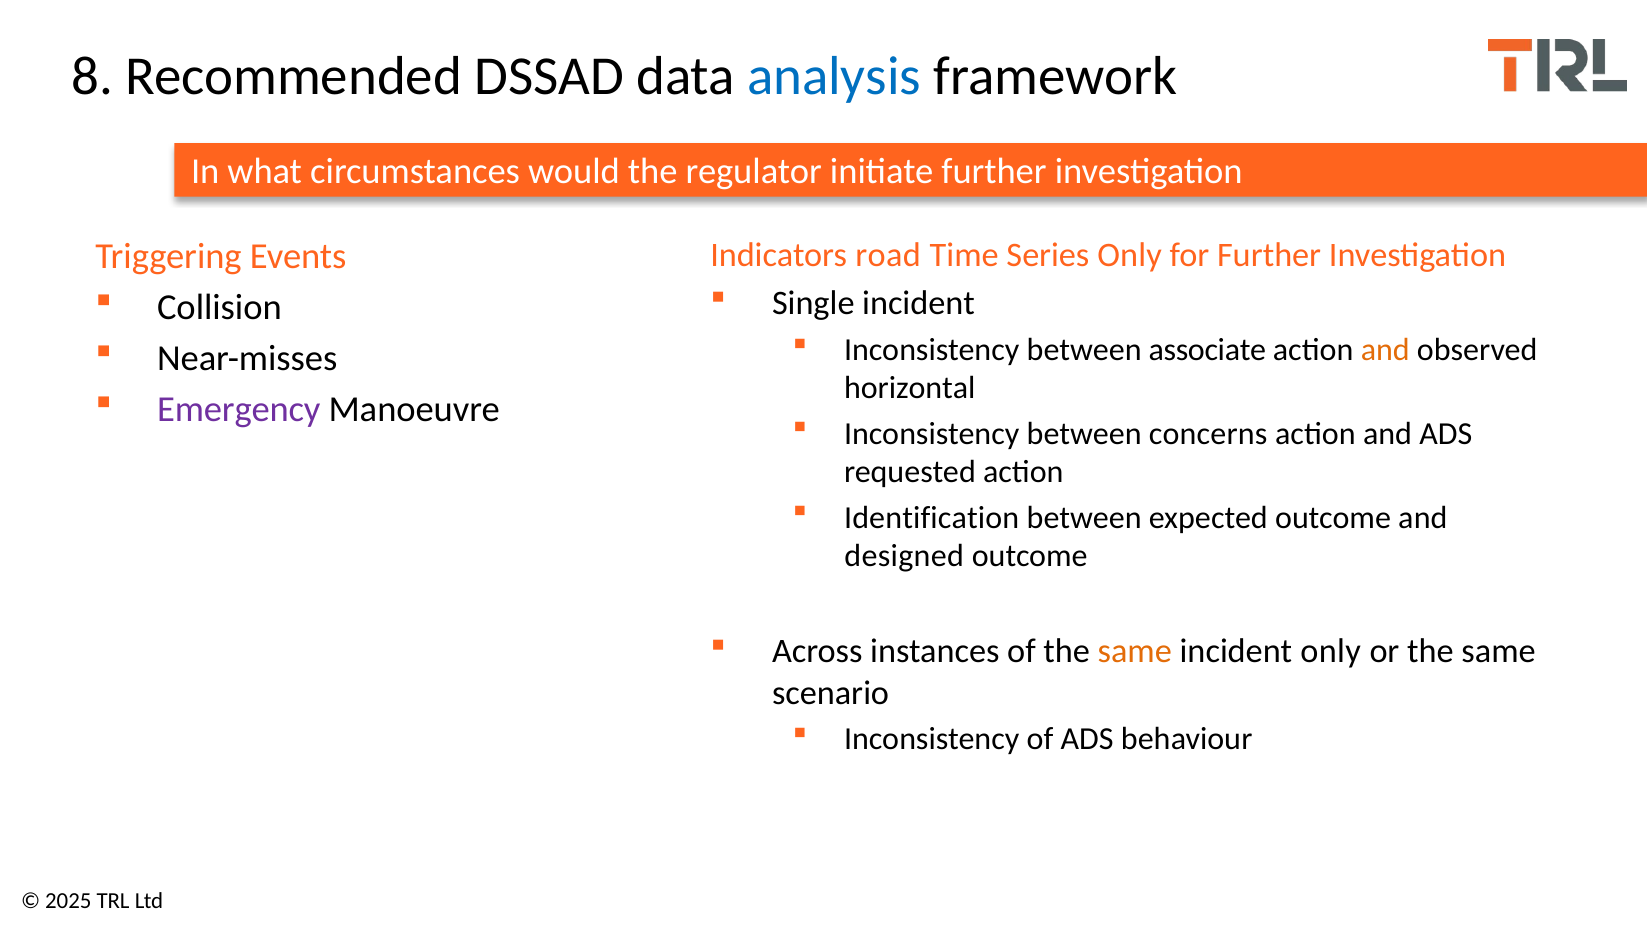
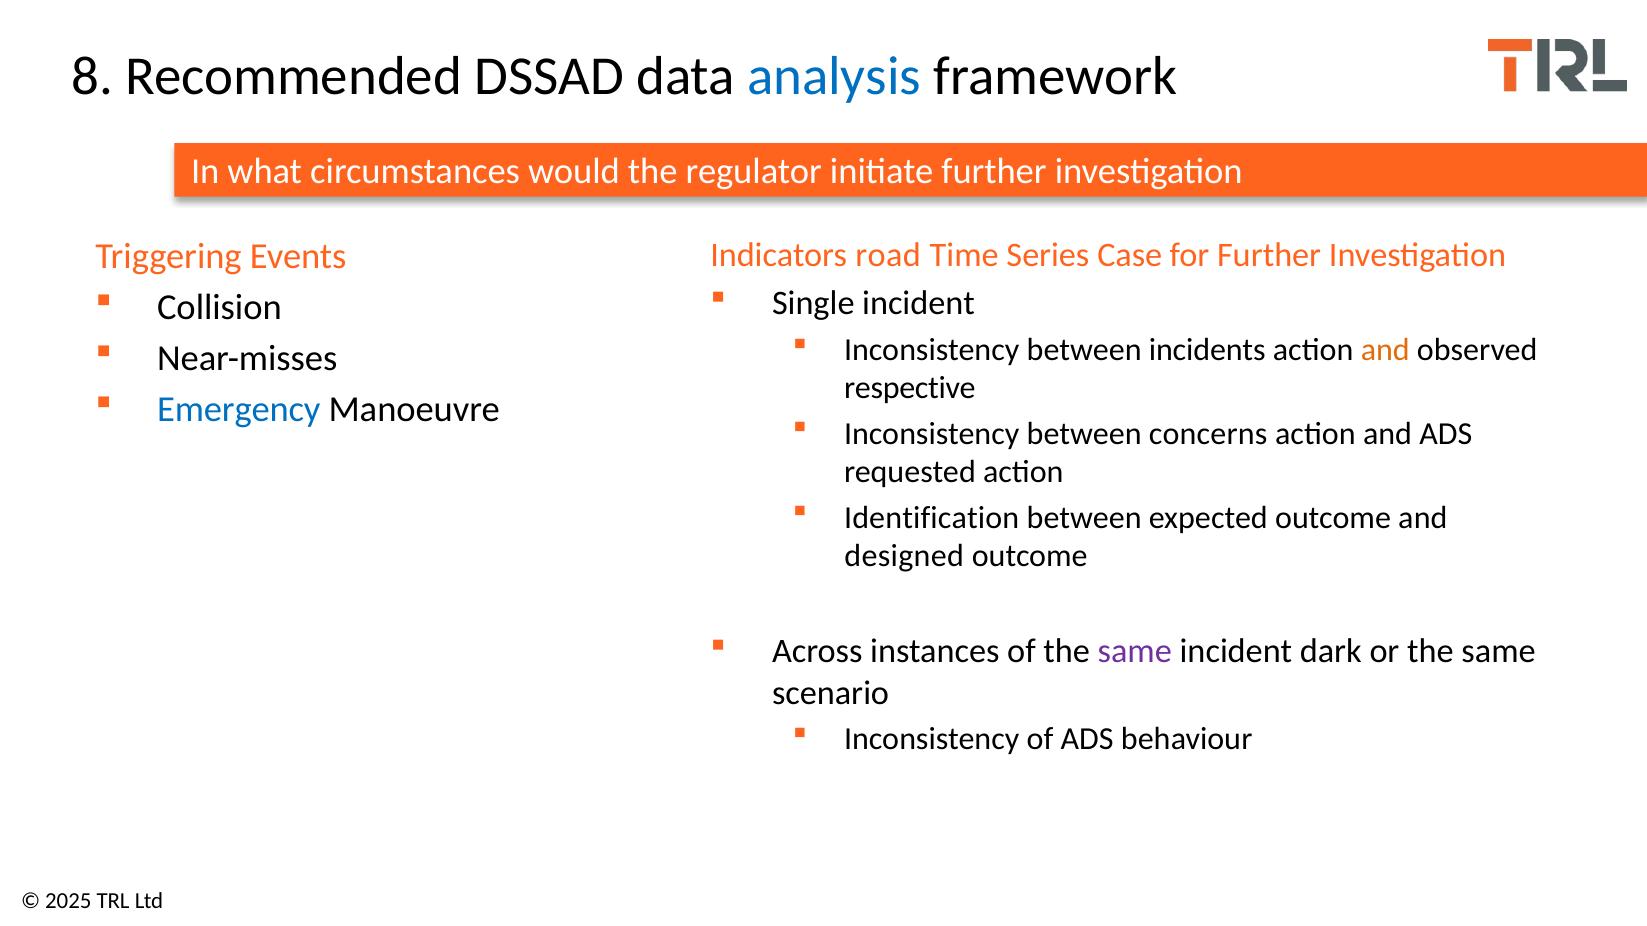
Series Only: Only -> Case (1130, 255)
associate: associate -> incidents (1207, 350)
horizontal: horizontal -> respective (910, 389)
Emergency colour: purple -> blue (239, 410)
same colour: orange -> purple (1135, 652)
incident only: only -> dark (1331, 652)
